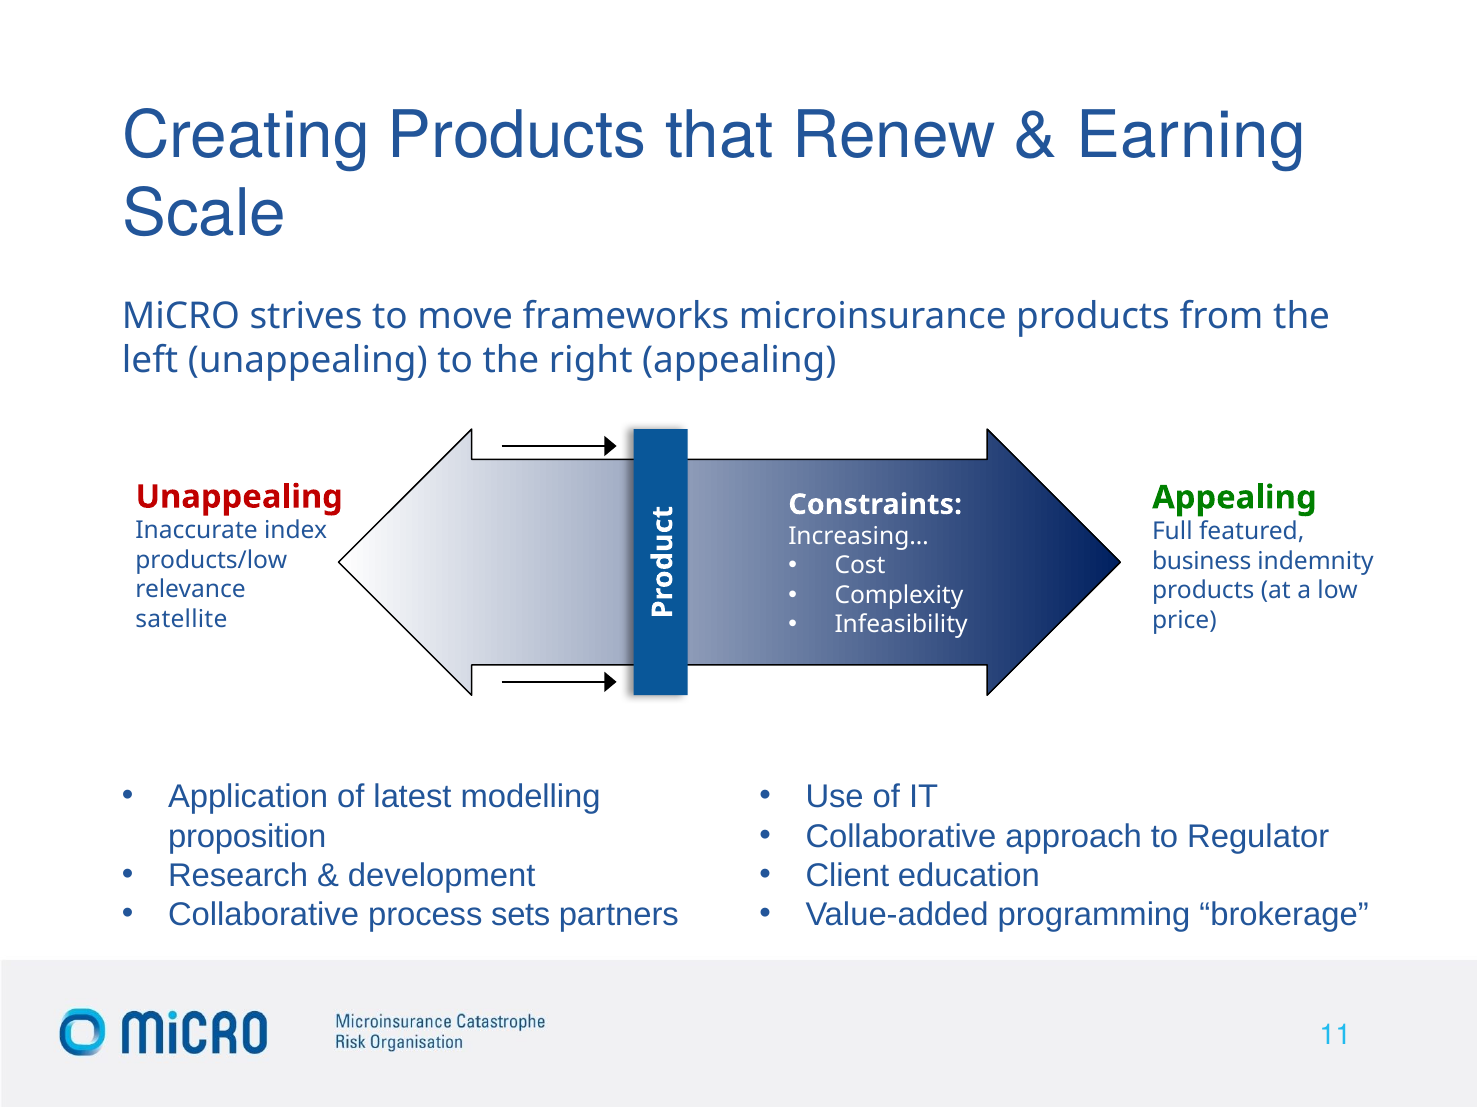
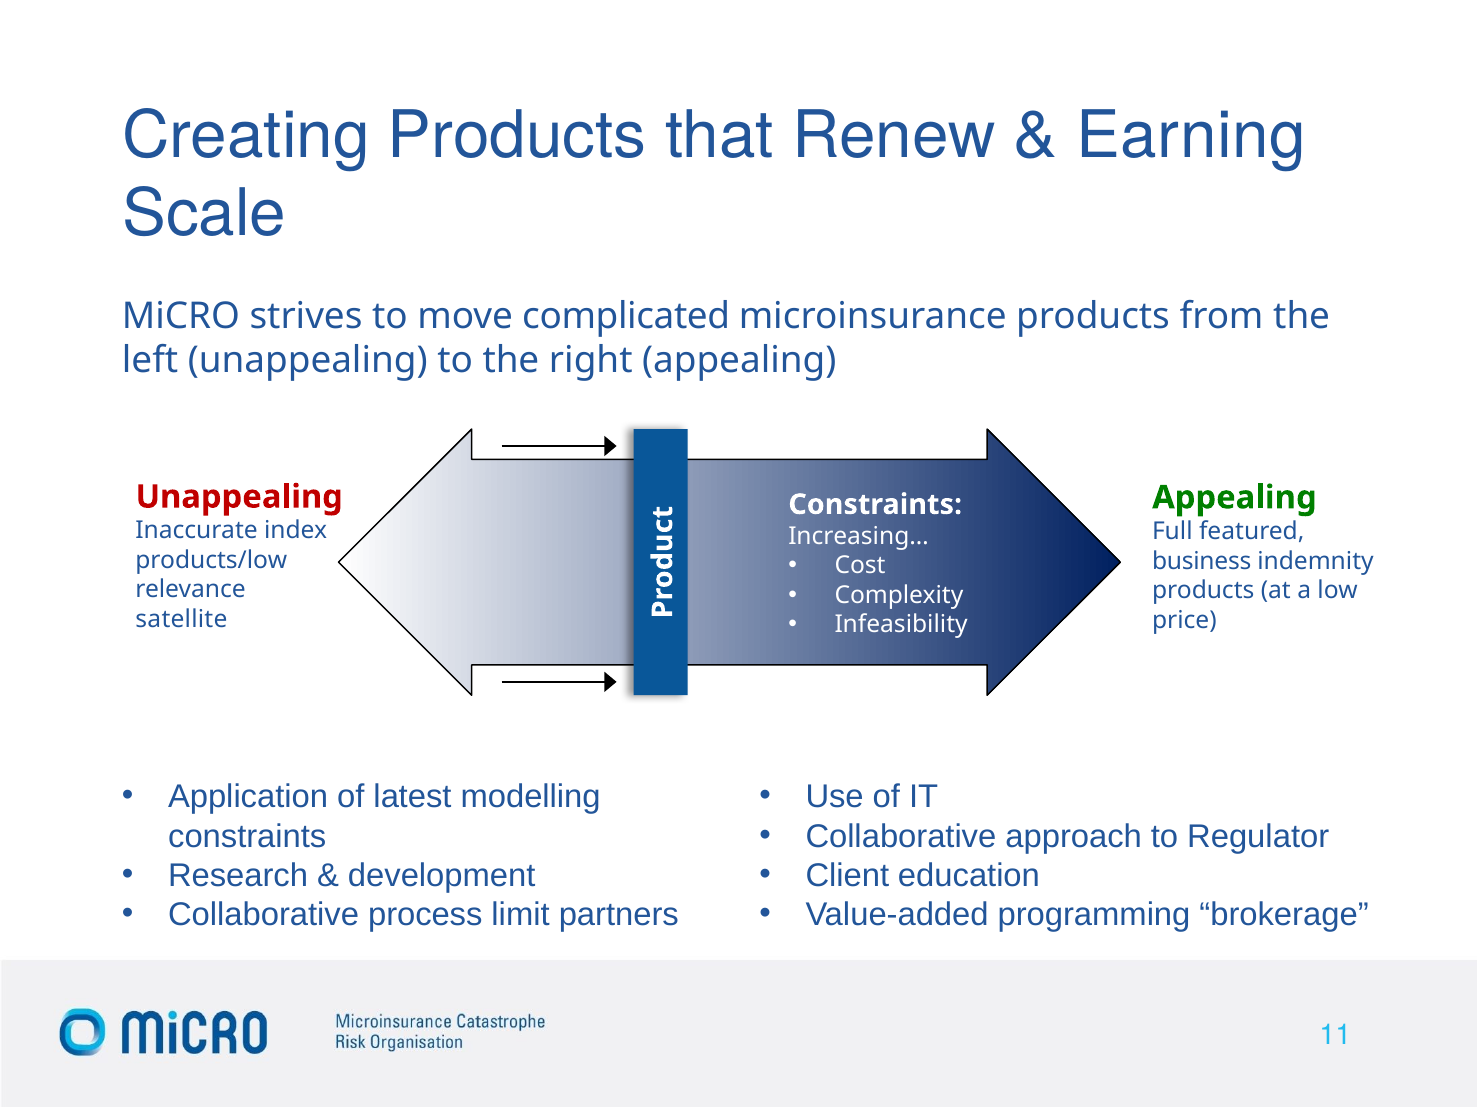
frameworks: frameworks -> complicated (626, 316)
proposition: proposition -> constraints (247, 837)
sets: sets -> limit (521, 916)
